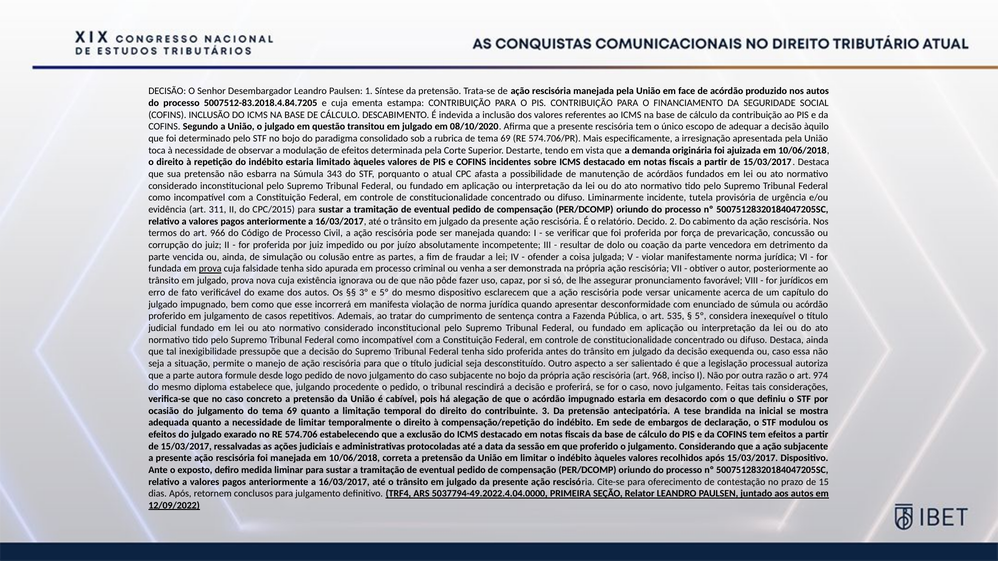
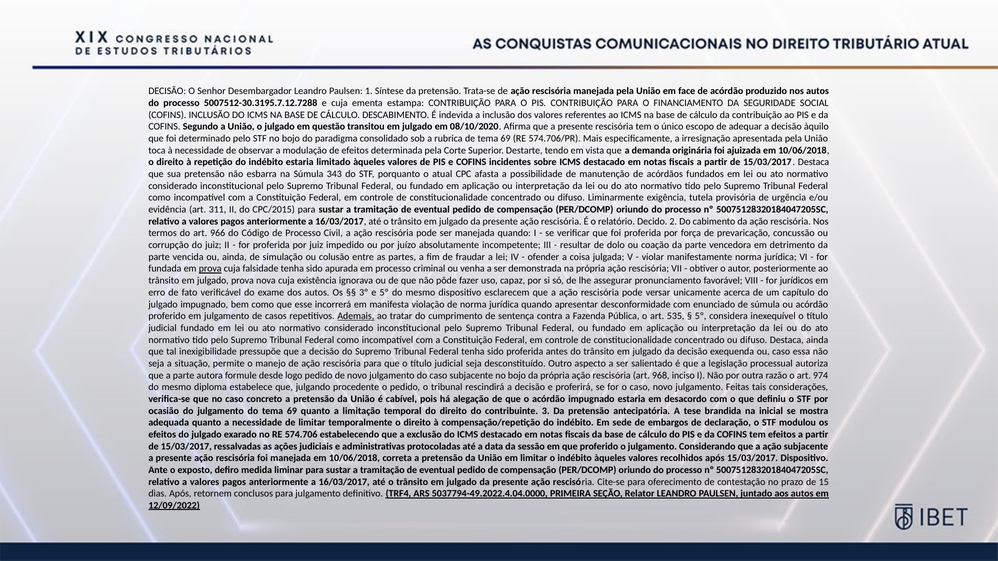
5007512-83.2018.4.84.7205: 5007512-83.2018.4.84.7205 -> 5007512-30.3195.7.12.7288 (261, 103)
incidente: incidente -> exigência (666, 198)
Ademais underline: none -> present (356, 316)
